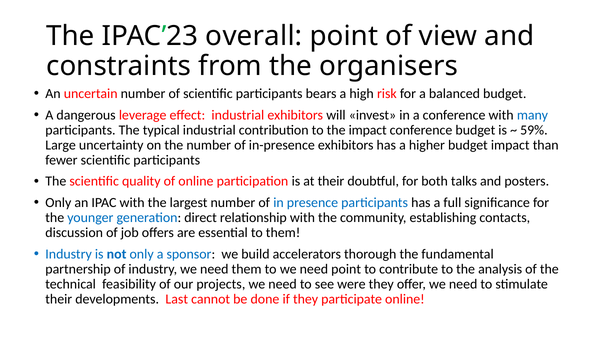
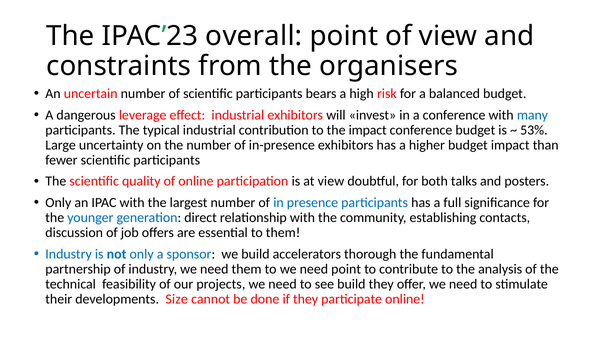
59%: 59% -> 53% (534, 130)
at their: their -> view (331, 182)
see were: were -> build (351, 284)
Last: Last -> Size (177, 299)
